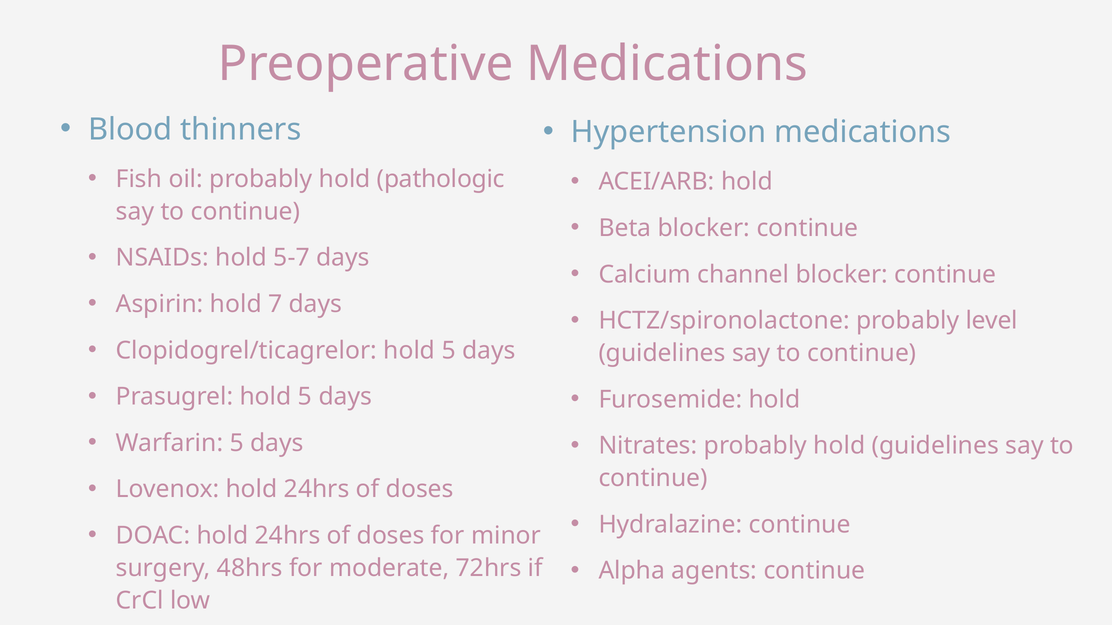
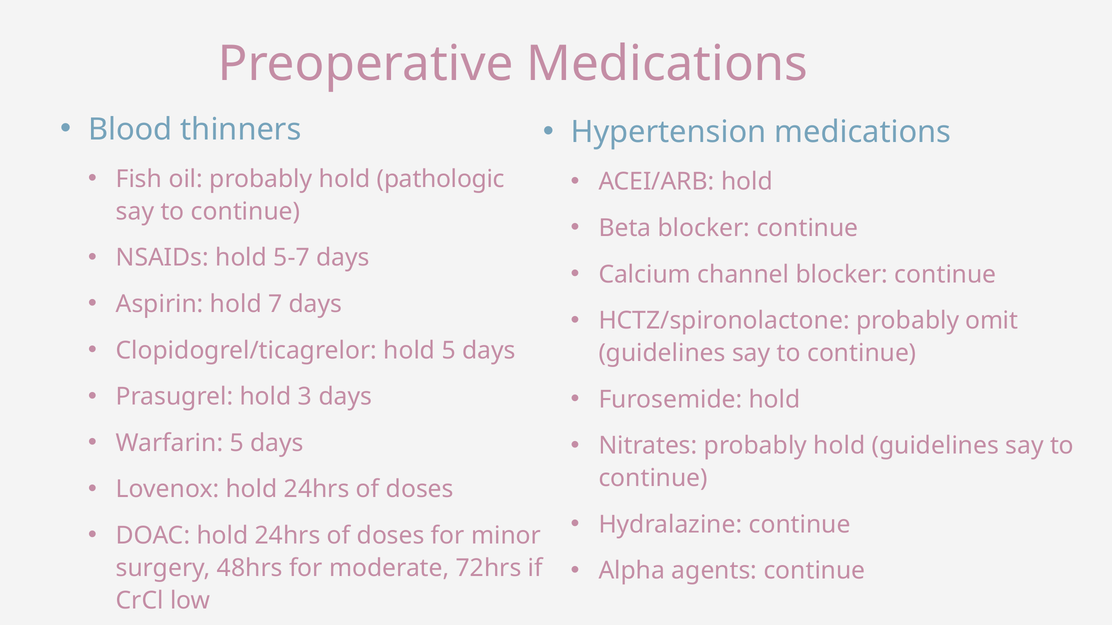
level: level -> omit (992, 321)
Prasugrel hold 5: 5 -> 3 (305, 397)
